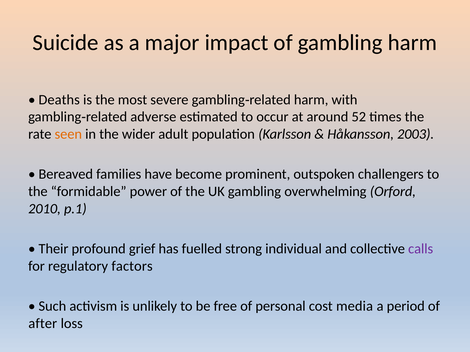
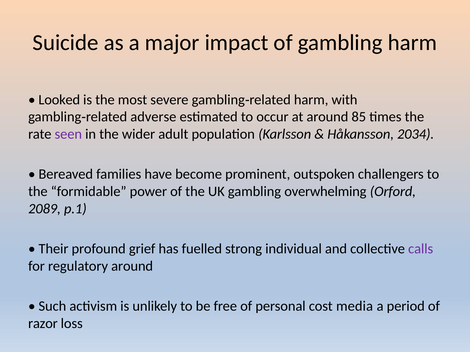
Deaths: Deaths -> Looked (59, 100)
52: 52 -> 85 (359, 117)
seen colour: orange -> purple (68, 134)
2003: 2003 -> 2034 (416, 134)
2010: 2010 -> 2089 (45, 209)
regulatory factors: factors -> around (132, 266)
after: after -> razor (43, 324)
